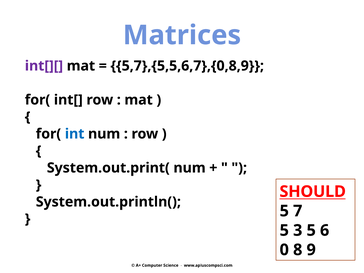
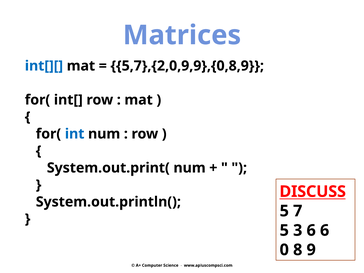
int[][ colour: purple -> blue (44, 66)
5,7},{5,5,6,7},{0,8,9: 5,7},{5,5,6,7},{0,8,9 -> 5,7},{2,0,9,9},{0,8,9 (187, 66)
SHOULD: SHOULD -> DISCUSS (313, 192)
3 5: 5 -> 6 (311, 230)
